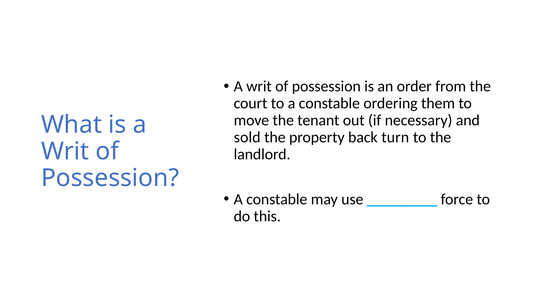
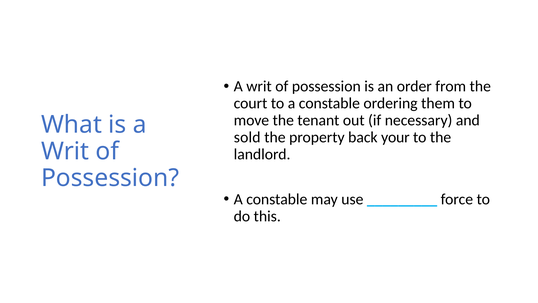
turn: turn -> your (395, 137)
